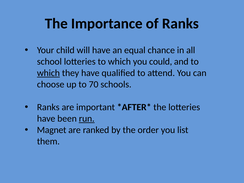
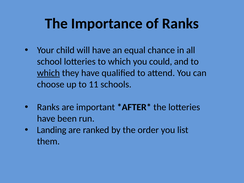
70: 70 -> 11 (94, 84)
run underline: present -> none (87, 119)
Magnet: Magnet -> Landing (52, 130)
